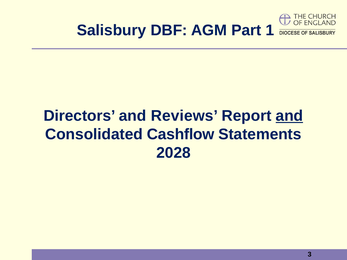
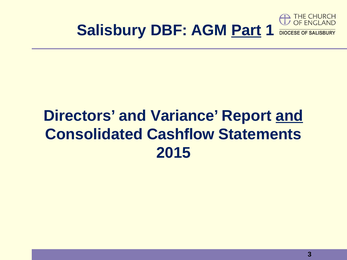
Part underline: none -> present (246, 30)
Reviews: Reviews -> Variance (184, 116)
2028: 2028 -> 2015 (174, 153)
